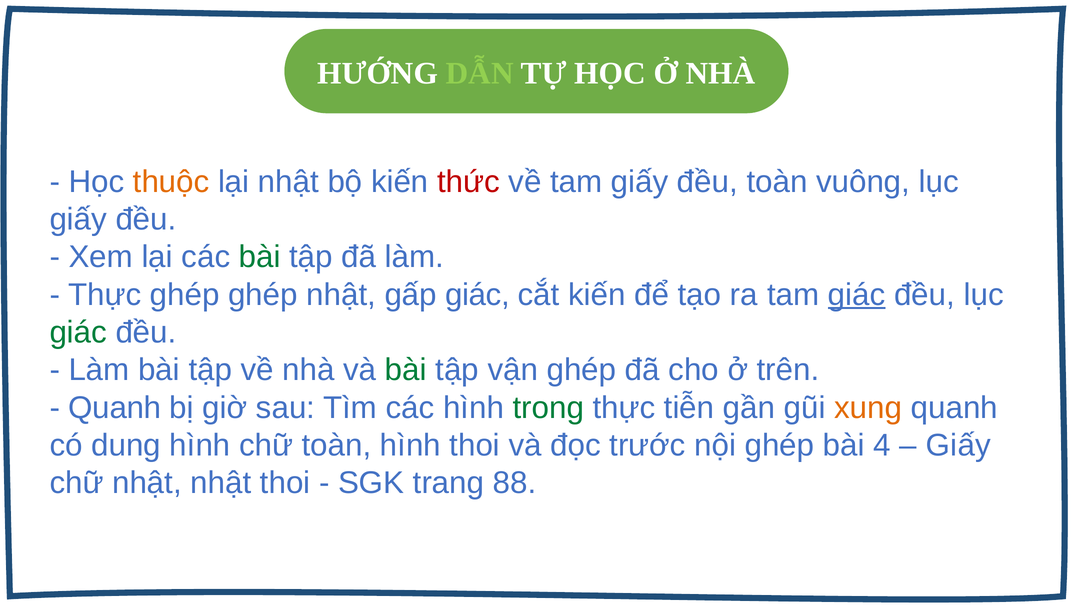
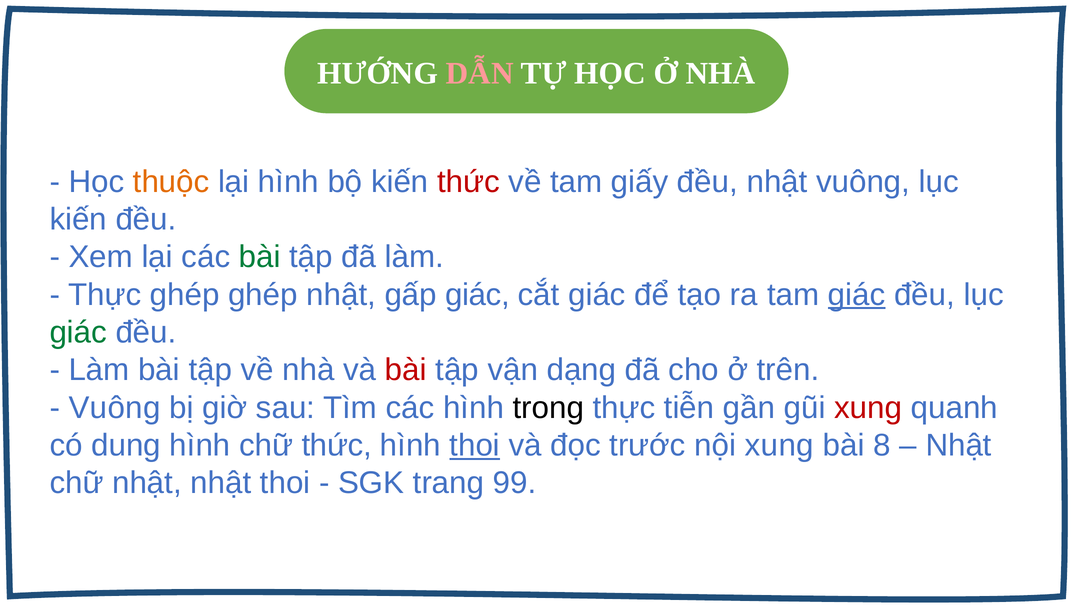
DẪN colour: light green -> pink (480, 73)
lại nhật: nhật -> hình (288, 182)
đều toàn: toàn -> nhật (777, 182)
giấy: giấy -> kiến (78, 219)
cắt kiến: kiến -> giác (597, 295)
bài colour: green -> red (406, 370)
vận ghép: ghép -> dạng (581, 370)
Quanh: Quanh -> Vuông (115, 407)
trong colour: green -> black (548, 407)
xung colour: orange -> red (868, 407)
chữ toàn: toàn -> thức (337, 445)
thoi underline: none -> present (475, 445)
nội ghép: ghép -> xung (779, 445)
4: 4 -> 8 (882, 445)
Giấy: Giấy -> Nhật (959, 445)
88: 88 -> 99 (515, 483)
